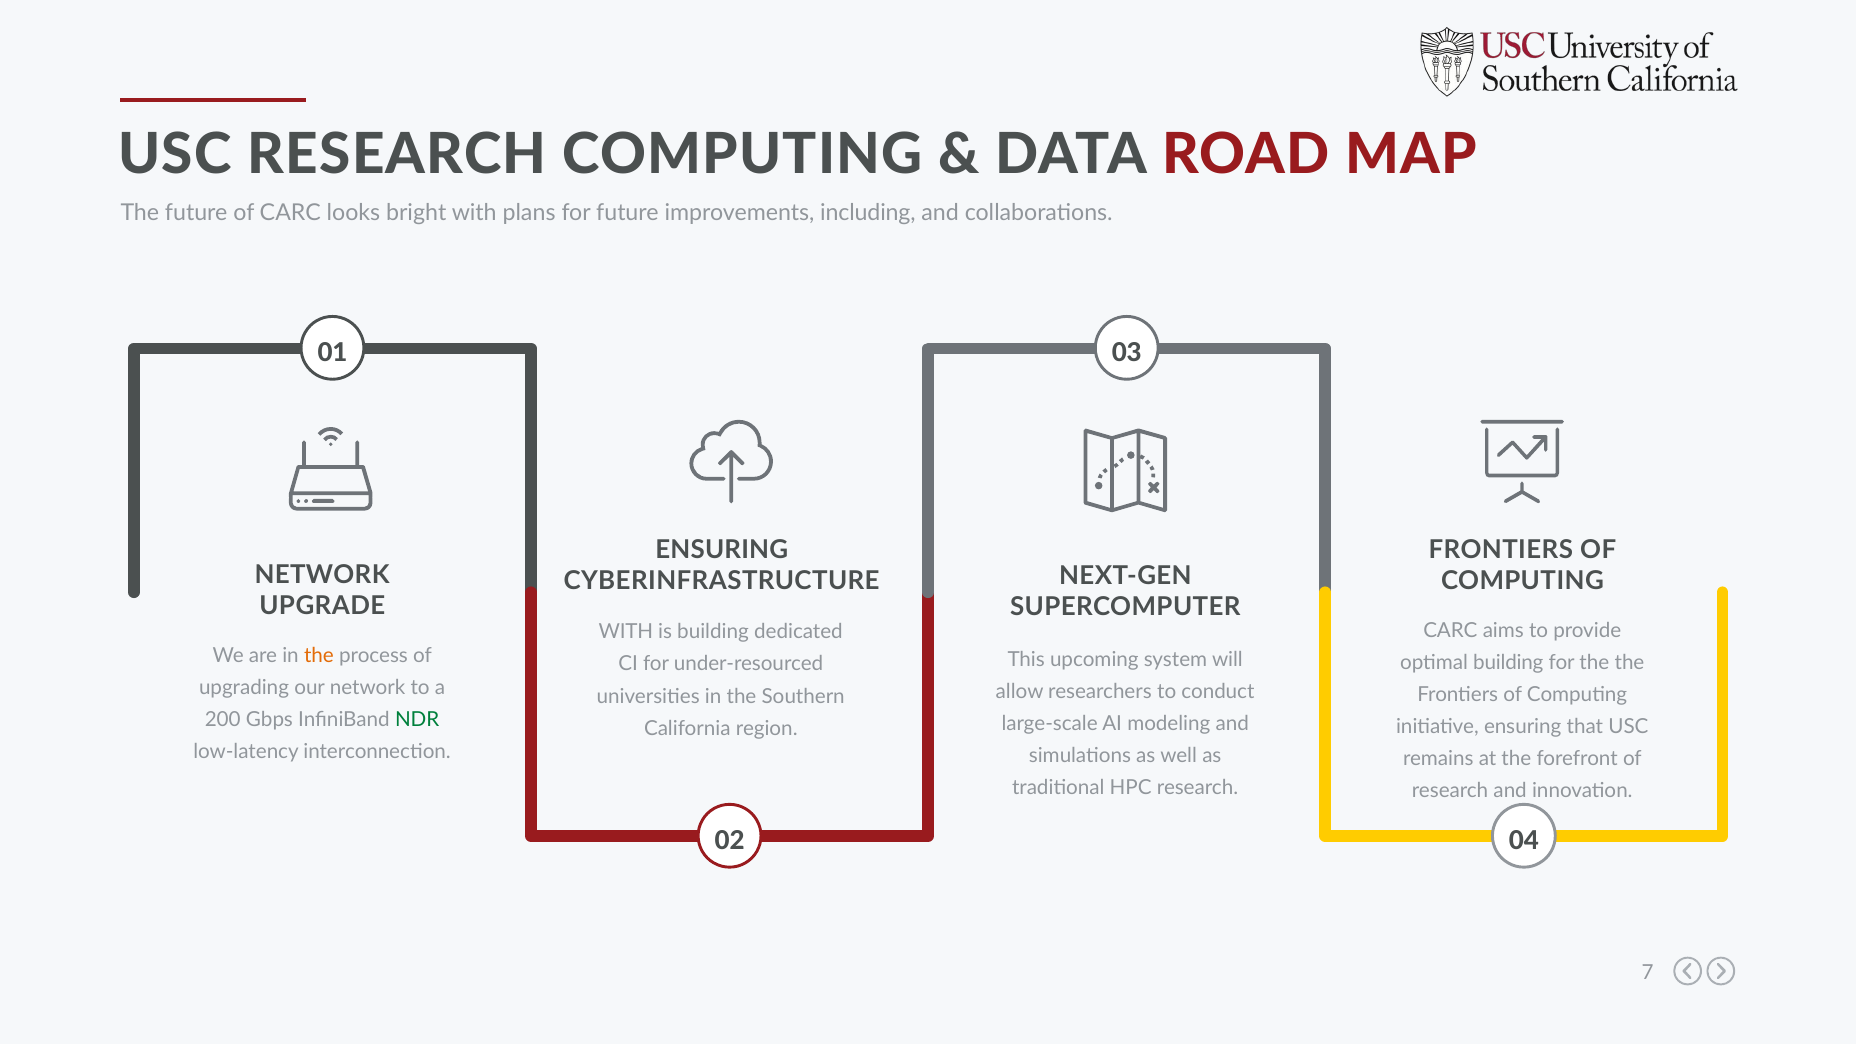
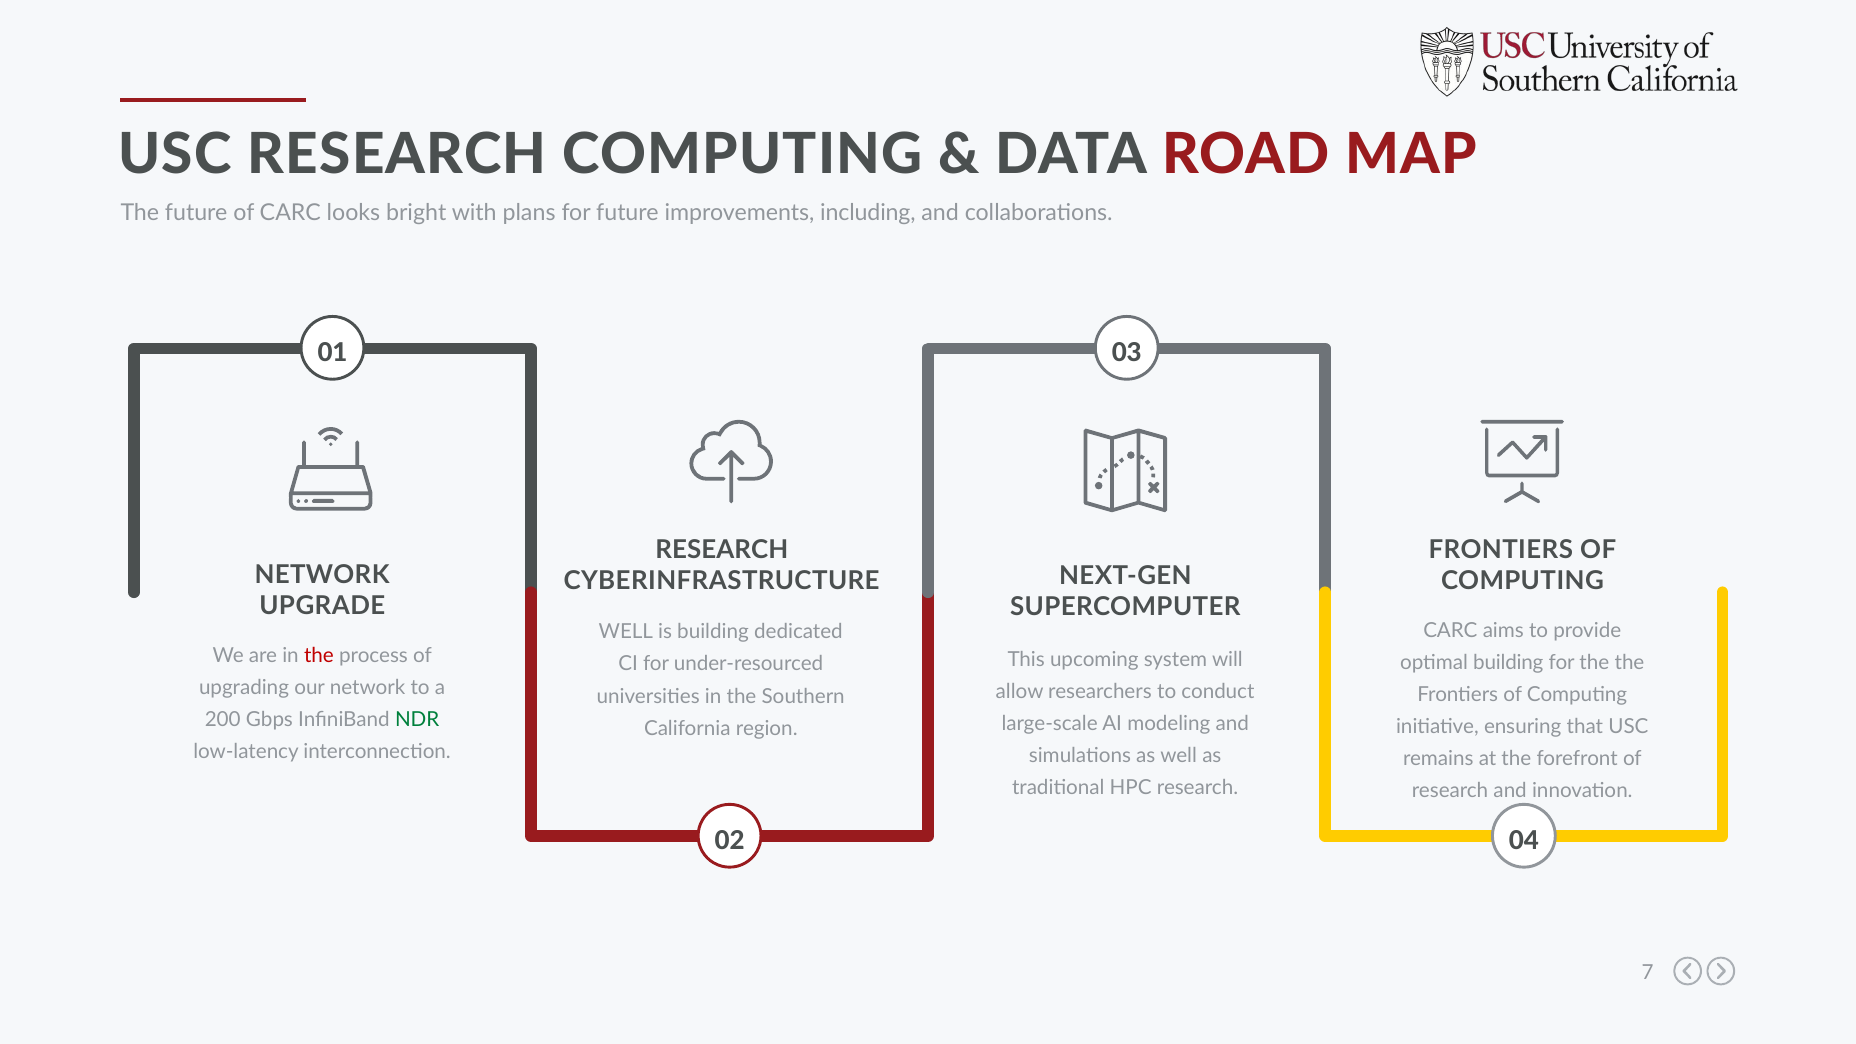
ENSURING: ENSURING -> RESEARCH (722, 550)
WITH: WITH -> WELL (626, 632)
the colour: orange -> red (319, 655)
